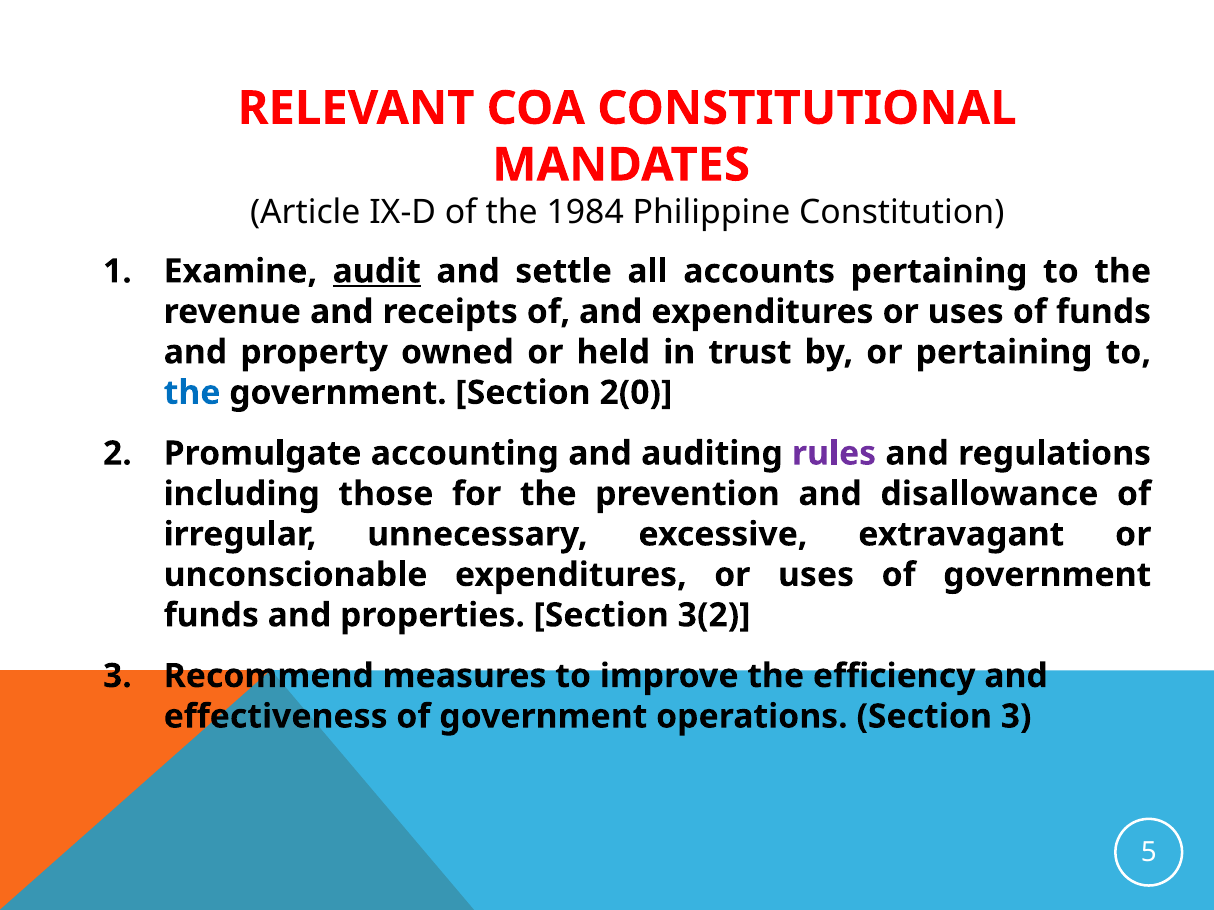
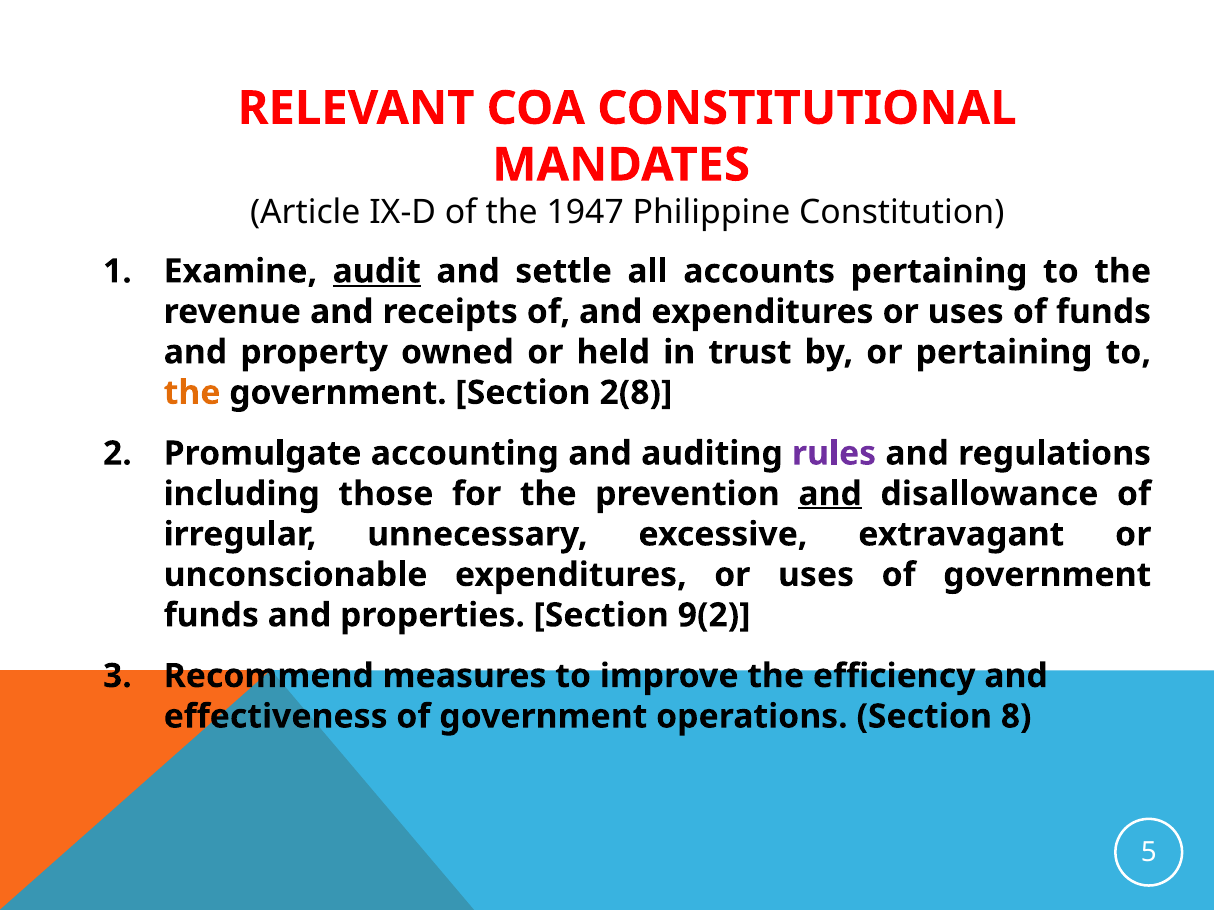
1984: 1984 -> 1947 (585, 213)
the colour: blue -> orange (192, 393)
2(0: 2(0 -> 2(8 (636, 393)
and underline: none -> present (830, 494)
3(2: 3(2 -> 9(2 (714, 616)
Section 3: 3 -> 8 (1016, 717)
